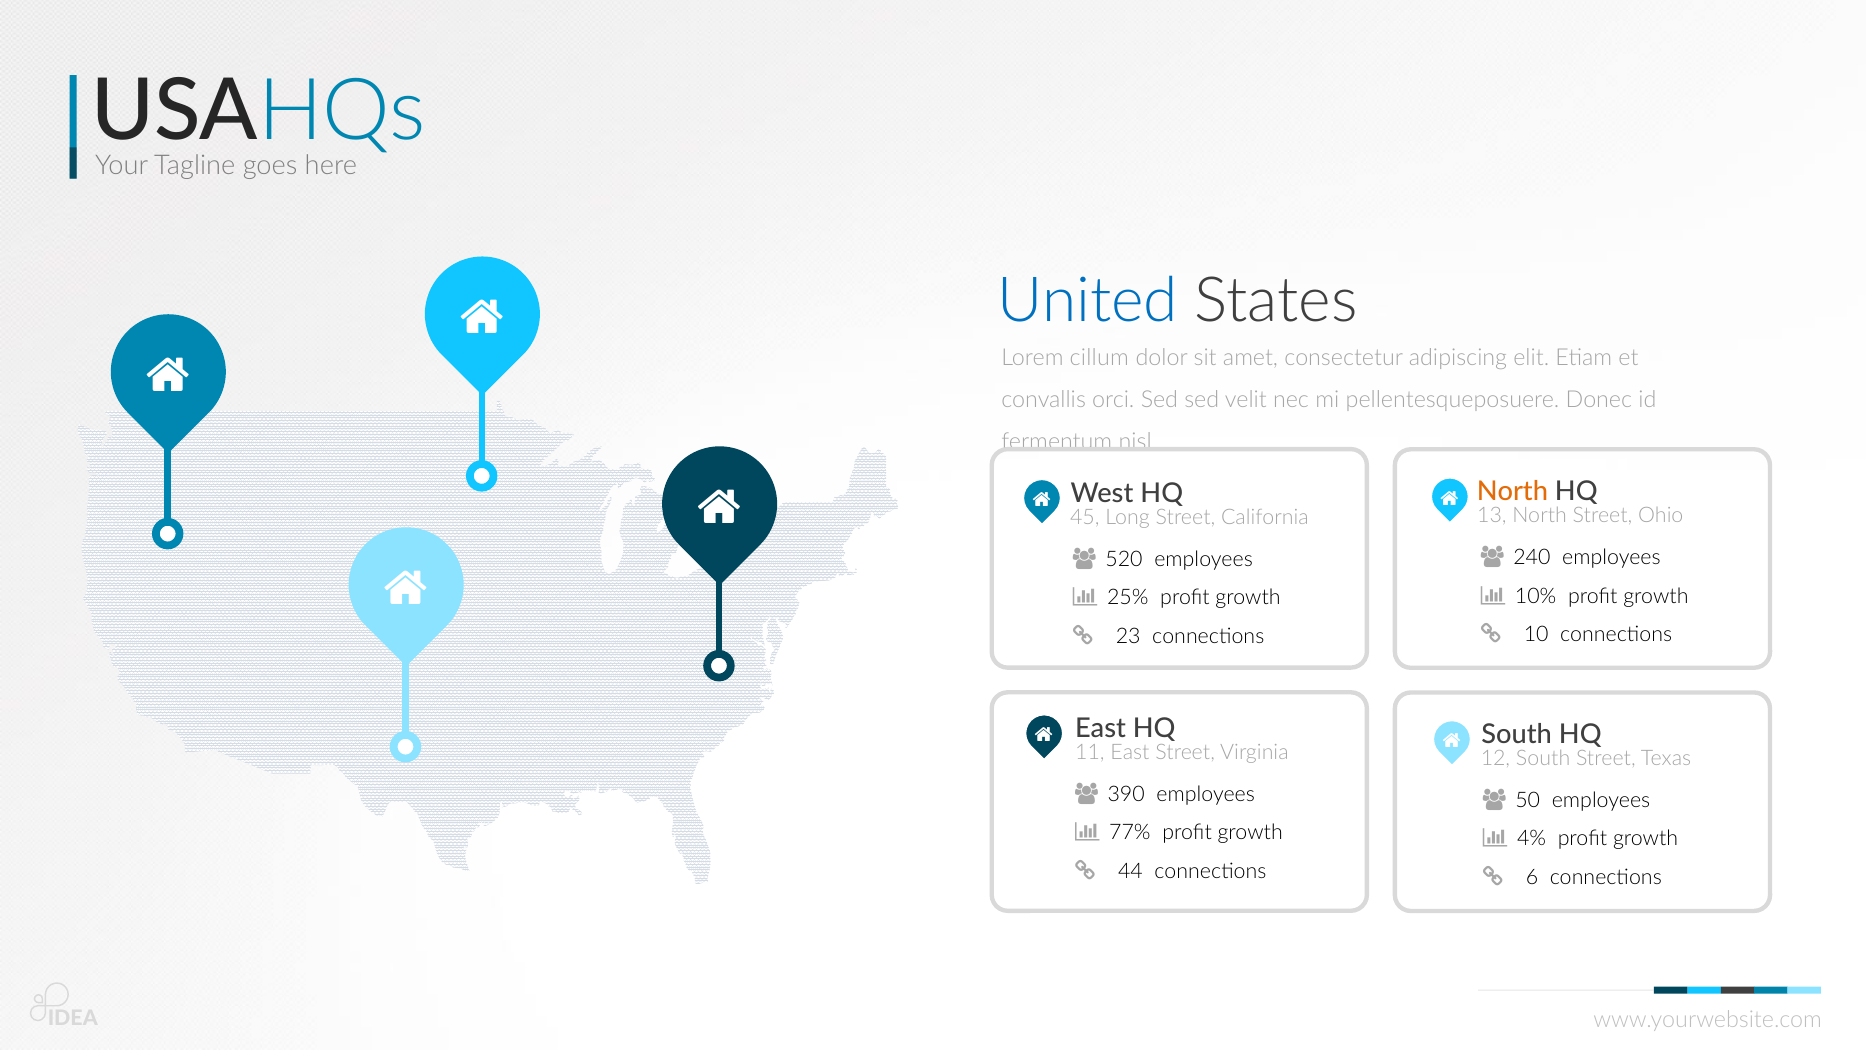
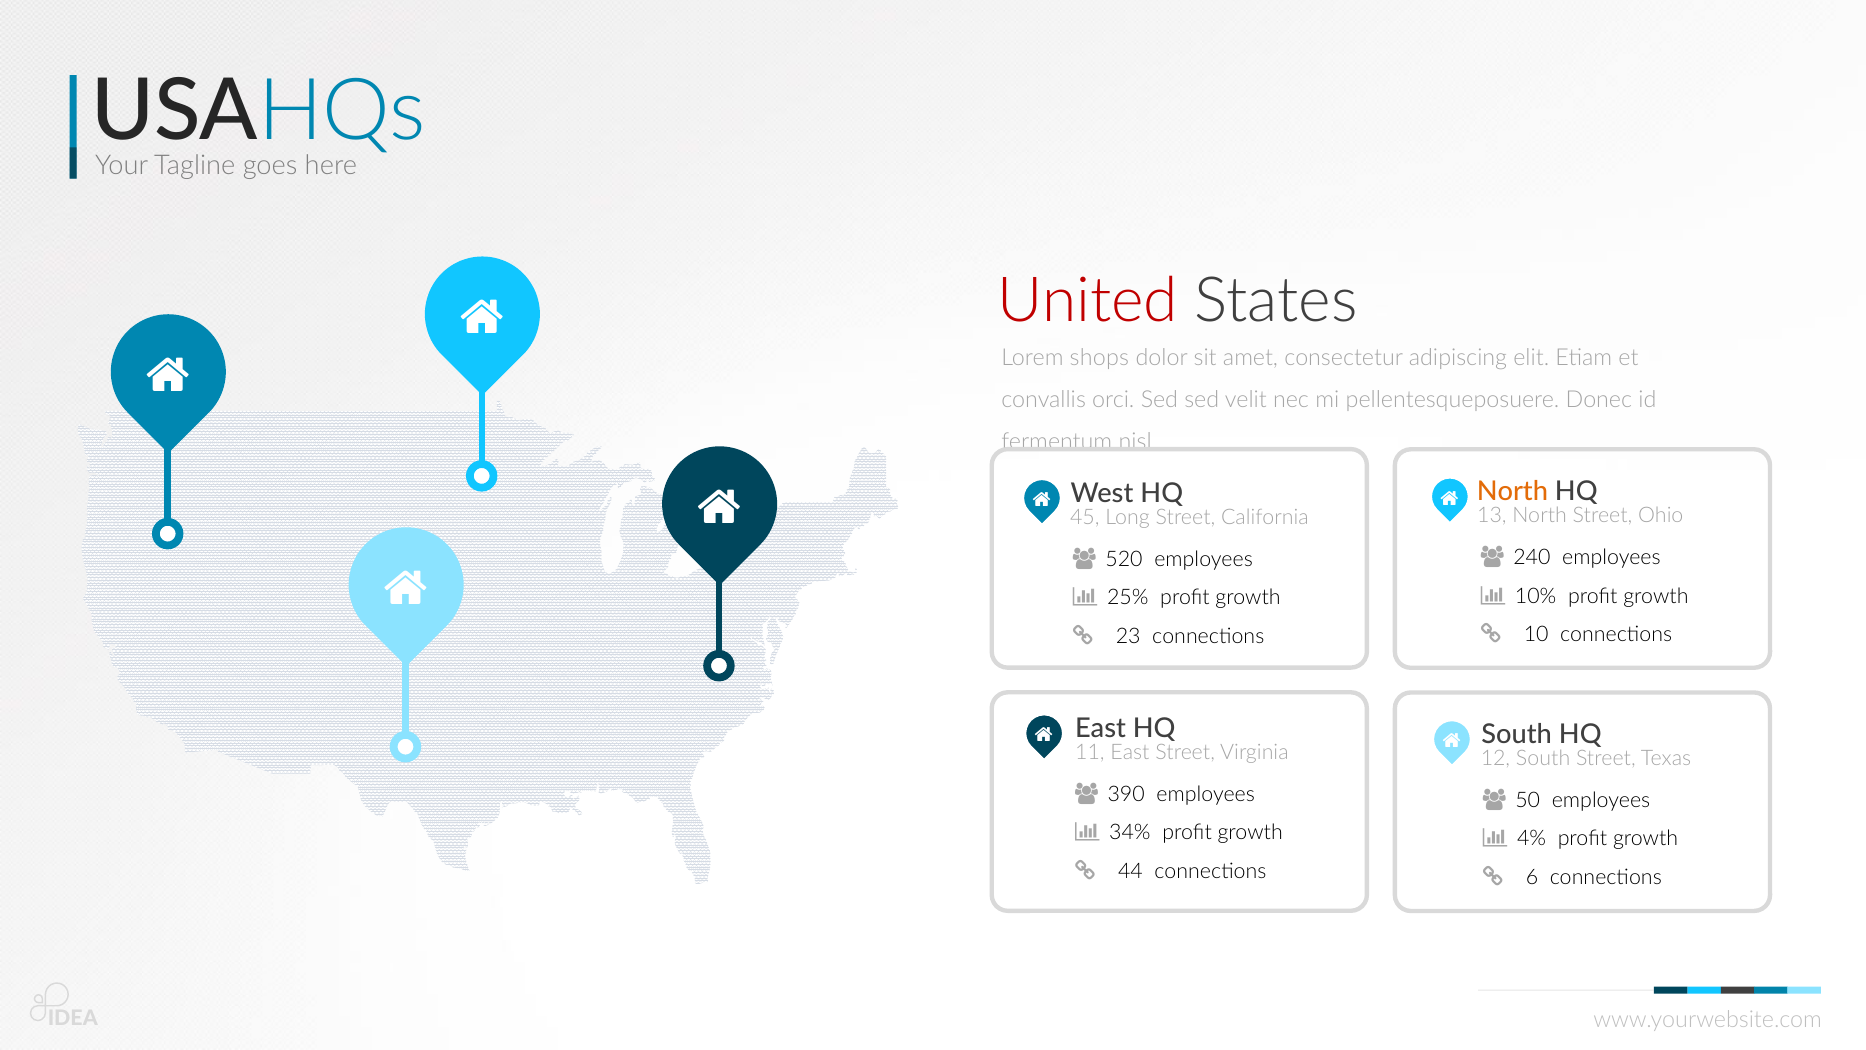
United colour: blue -> red (1088, 301)
cillum: cillum -> shops (1099, 358)
77%: 77% -> 34% (1130, 833)
